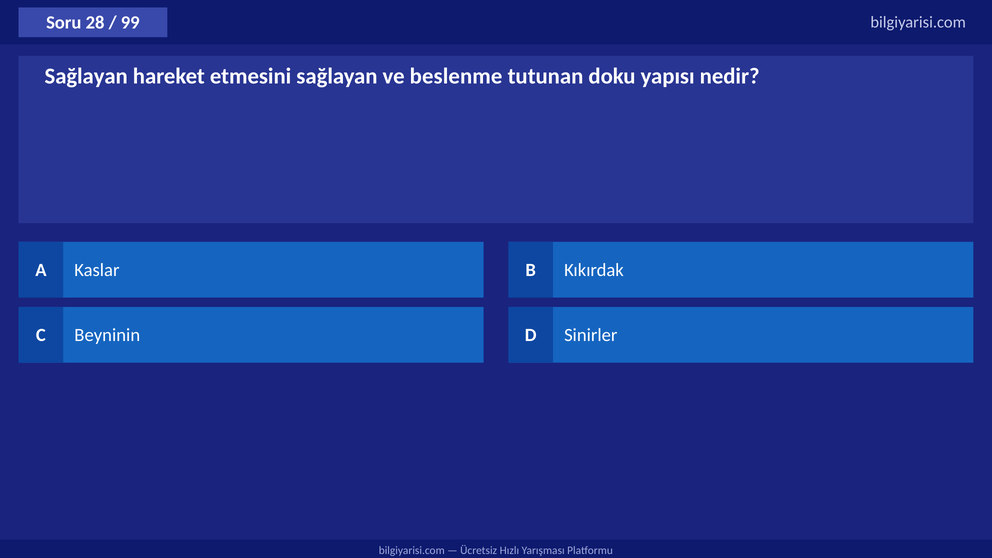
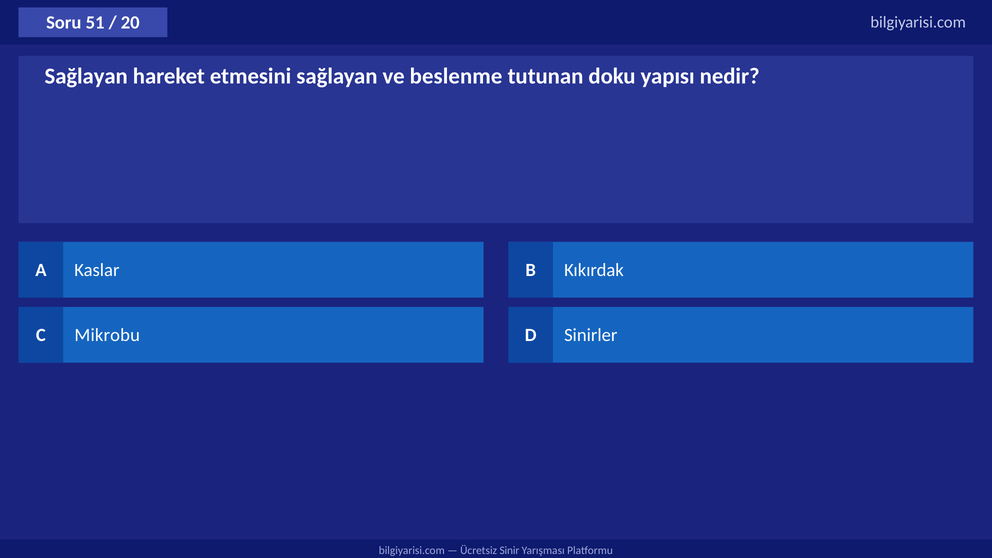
28: 28 -> 51 (95, 23)
99: 99 -> 20 (130, 23)
Beyninin: Beyninin -> Mikrobu (107, 335)
Hızlı: Hızlı -> Sinir (509, 550)
